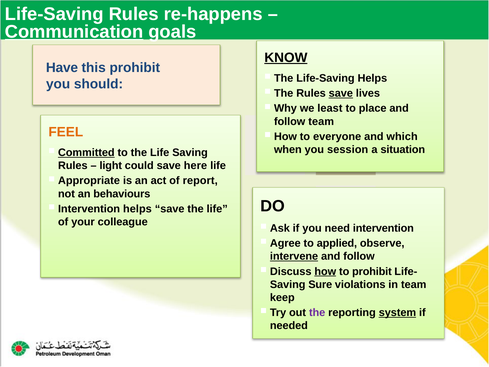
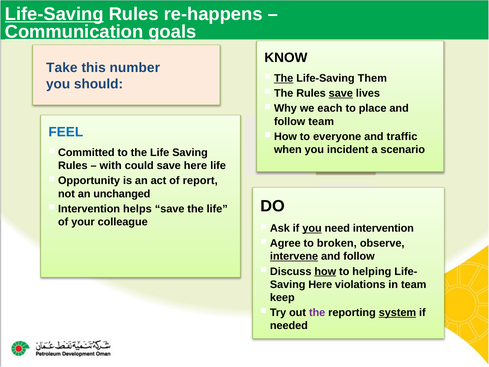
Life-Saving underline: none -> present (54, 14)
KNOW underline: present -> none (286, 58)
Have: Have -> Take (62, 68)
this prohibit: prohibit -> number (135, 68)
The underline: none -> present (284, 78)
Life-Saving Helps: Helps -> Them (372, 78)
least: least -> each (330, 108)
FEEL colour: orange -> blue (66, 132)
which: which -> traffic (402, 136)
session: session -> incident (348, 149)
situation: situation -> scenario (403, 149)
Committed underline: present -> none (86, 153)
light: light -> with (111, 166)
Appropriate: Appropriate -> Opportunity (89, 181)
behaviours: behaviours -> unchanged (122, 194)
you underline: none -> present (312, 228)
applied: applied -> broken (337, 243)
to prohibit: prohibit -> helping (372, 271)
Saving Sure: Sure -> Here (320, 284)
